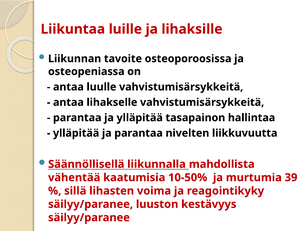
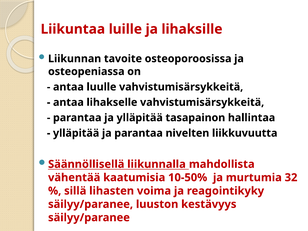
39: 39 -> 32 (291, 178)
